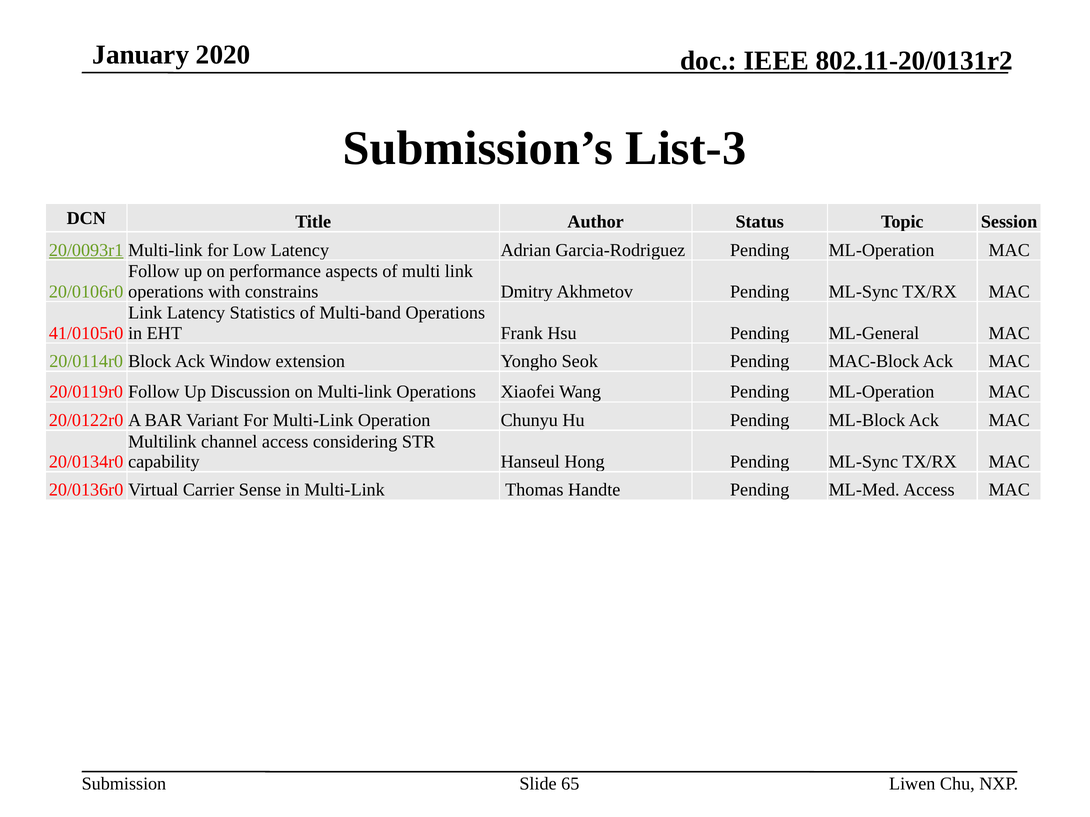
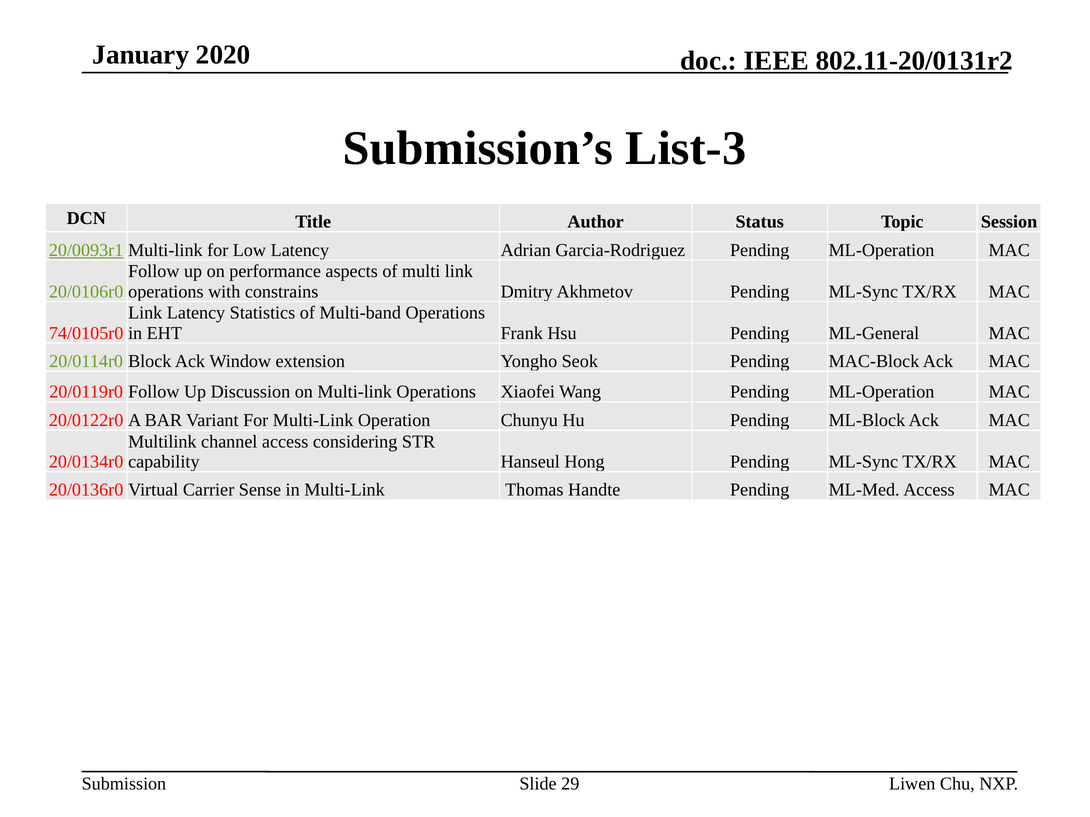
41/0105r0: 41/0105r0 -> 74/0105r0 (86, 333)
65: 65 -> 29 (570, 784)
